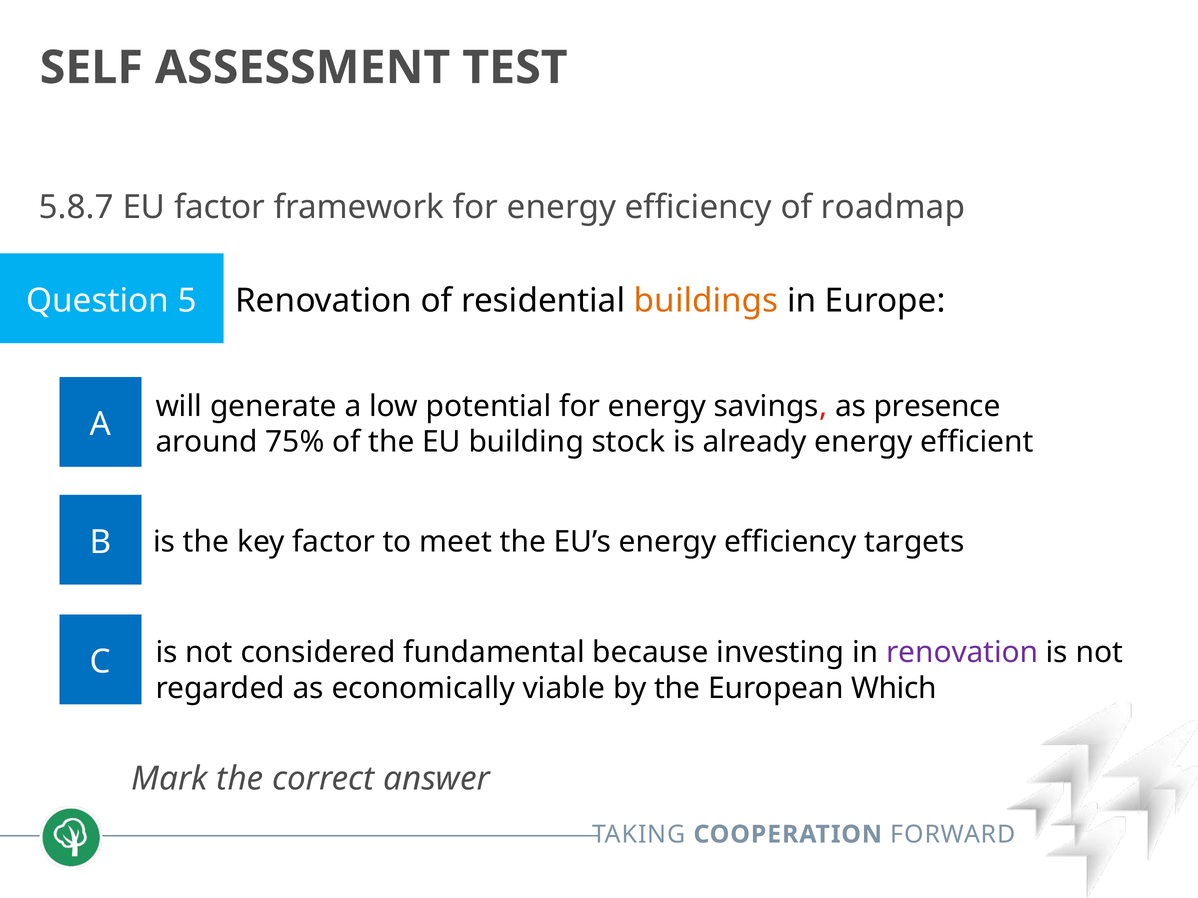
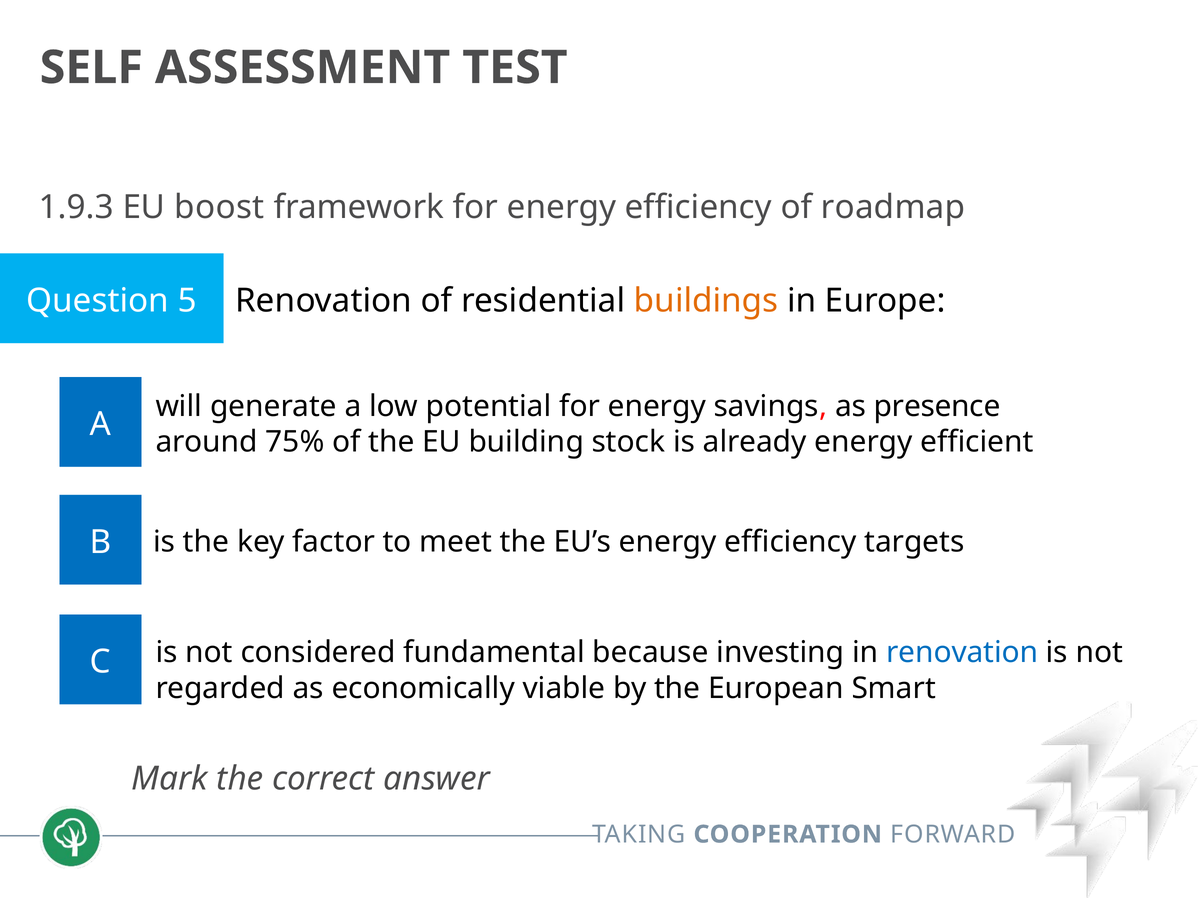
5.8.7: 5.8.7 -> 1.9.3 (76, 207)
EU factor: factor -> boost (219, 207)
renovation colour: purple -> blue (962, 653)
Which: Which -> Smart (894, 689)
